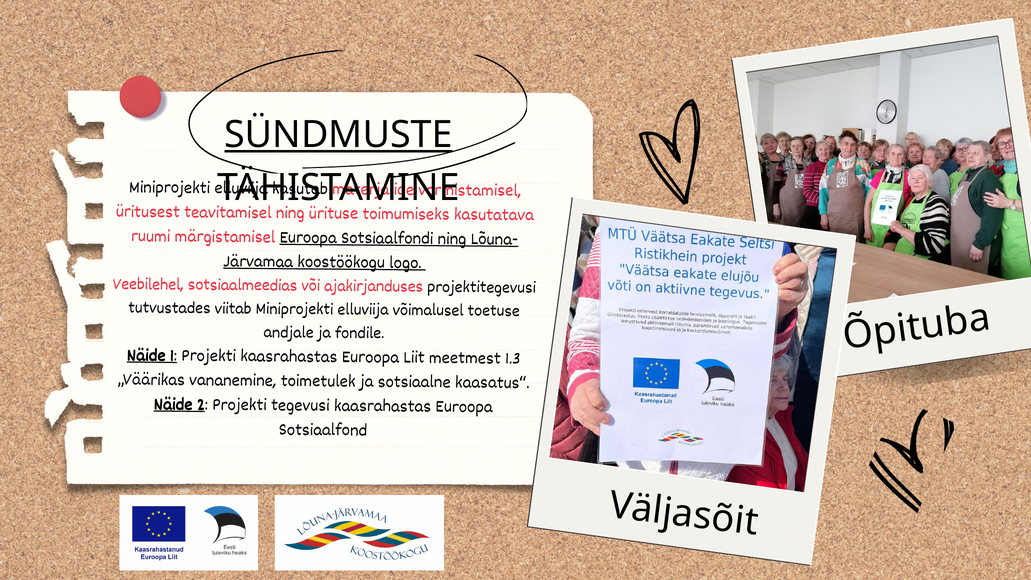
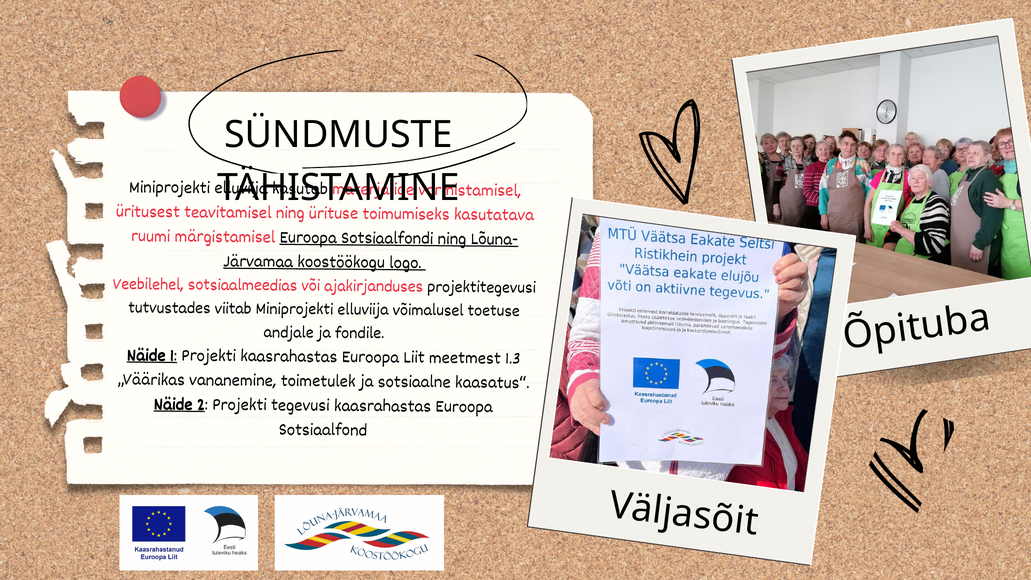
SÜNDMUSTE underline: present -> none (338, 135)
